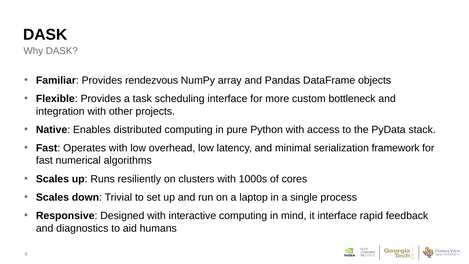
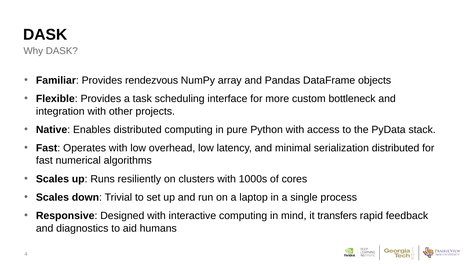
serialization framework: framework -> distributed (396, 148)
it interface: interface -> transfers (337, 216)
